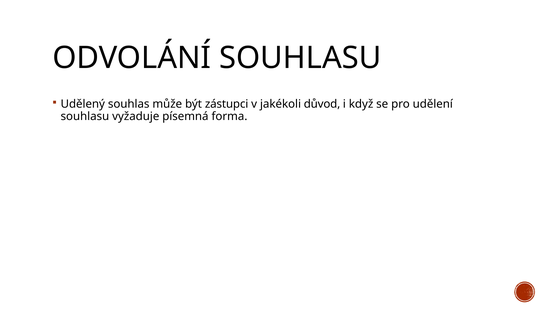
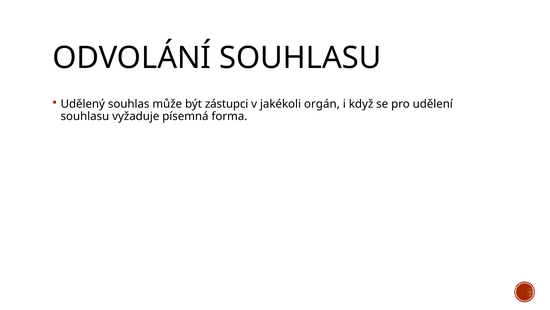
důvod: důvod -> orgán (322, 104)
